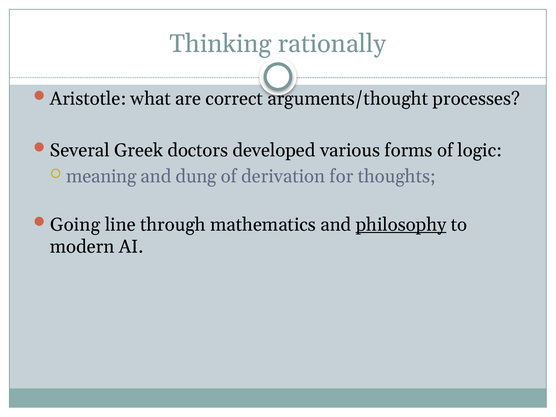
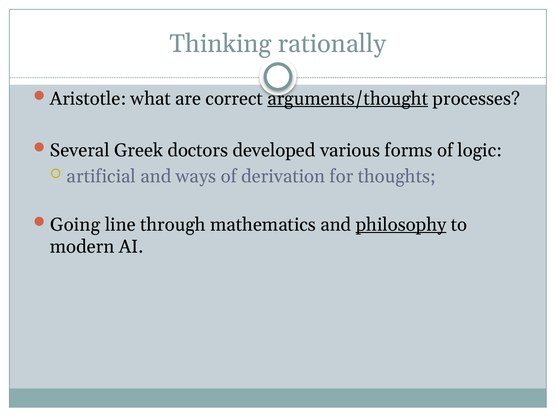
arguments/thought underline: none -> present (348, 99)
meaning: meaning -> artificial (101, 176)
dung: dung -> ways (196, 176)
